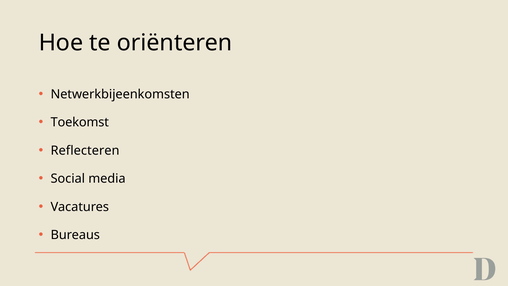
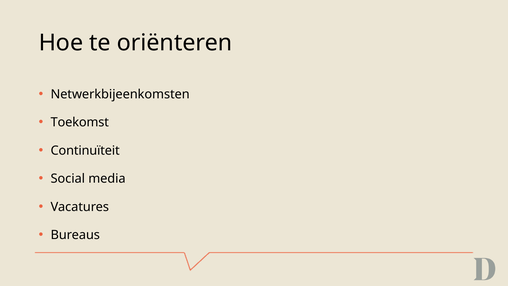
Reflecteren: Reflecteren -> Continuïteit (85, 150)
